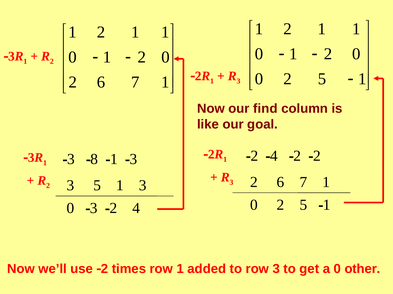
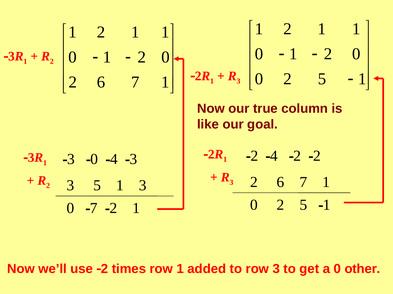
find: find -> true (265, 109)
8: 8 -> 0 (94, 160)
1: 1 -> 4 (114, 160)
3: 3 -> 7 (94, 209)
4: 4 -> 1 (136, 209)
